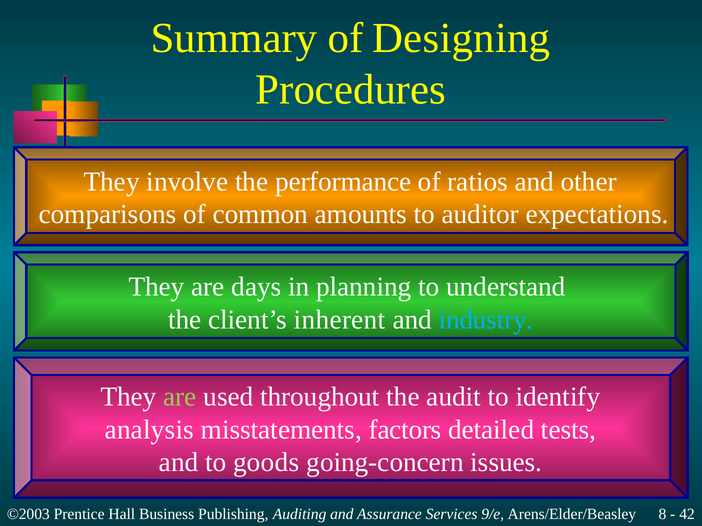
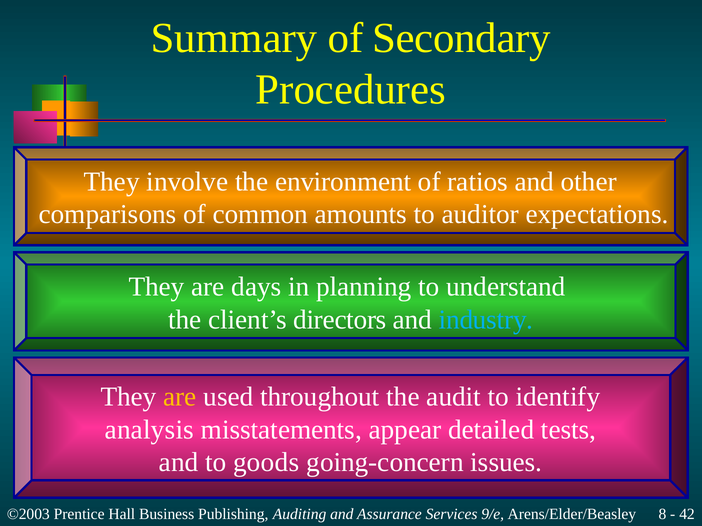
Designing: Designing -> Secondary (461, 38)
performance: performance -> environment (343, 182)
inherent: inherent -> directors (340, 320)
are colour: light green -> yellow (180, 397)
factors: factors -> appear (405, 430)
